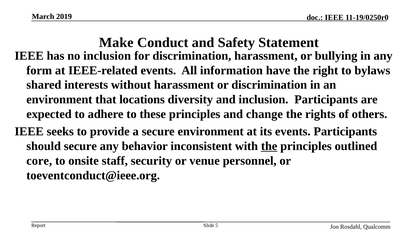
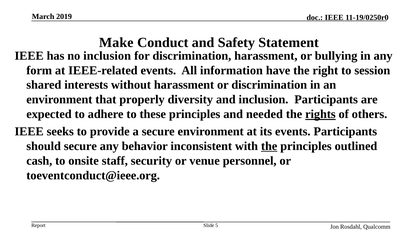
bylaws: bylaws -> session (372, 70)
locations: locations -> properly (142, 100)
change: change -> needed (264, 114)
rights underline: none -> present (320, 114)
core: core -> cash (39, 161)
